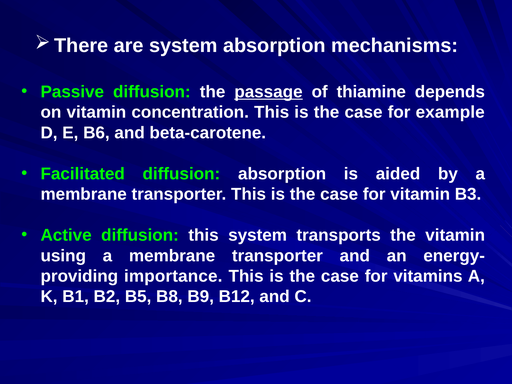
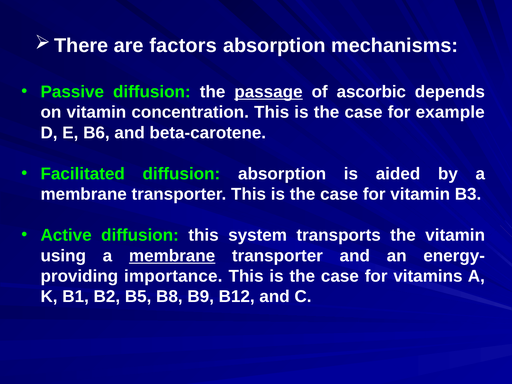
are system: system -> factors (183, 46)
thiamine: thiamine -> ascorbic (371, 92)
membrane underline: none -> present (172, 256)
